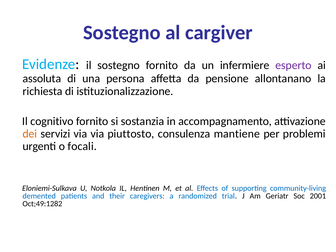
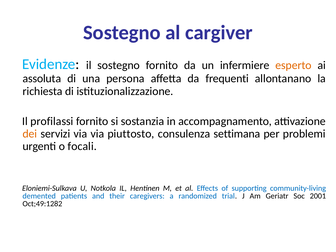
esperto colour: purple -> orange (293, 65)
pensione: pensione -> frequenti (227, 79)
cognitivo: cognitivo -> profilassi (52, 121)
mantiene: mantiene -> settimana (237, 134)
